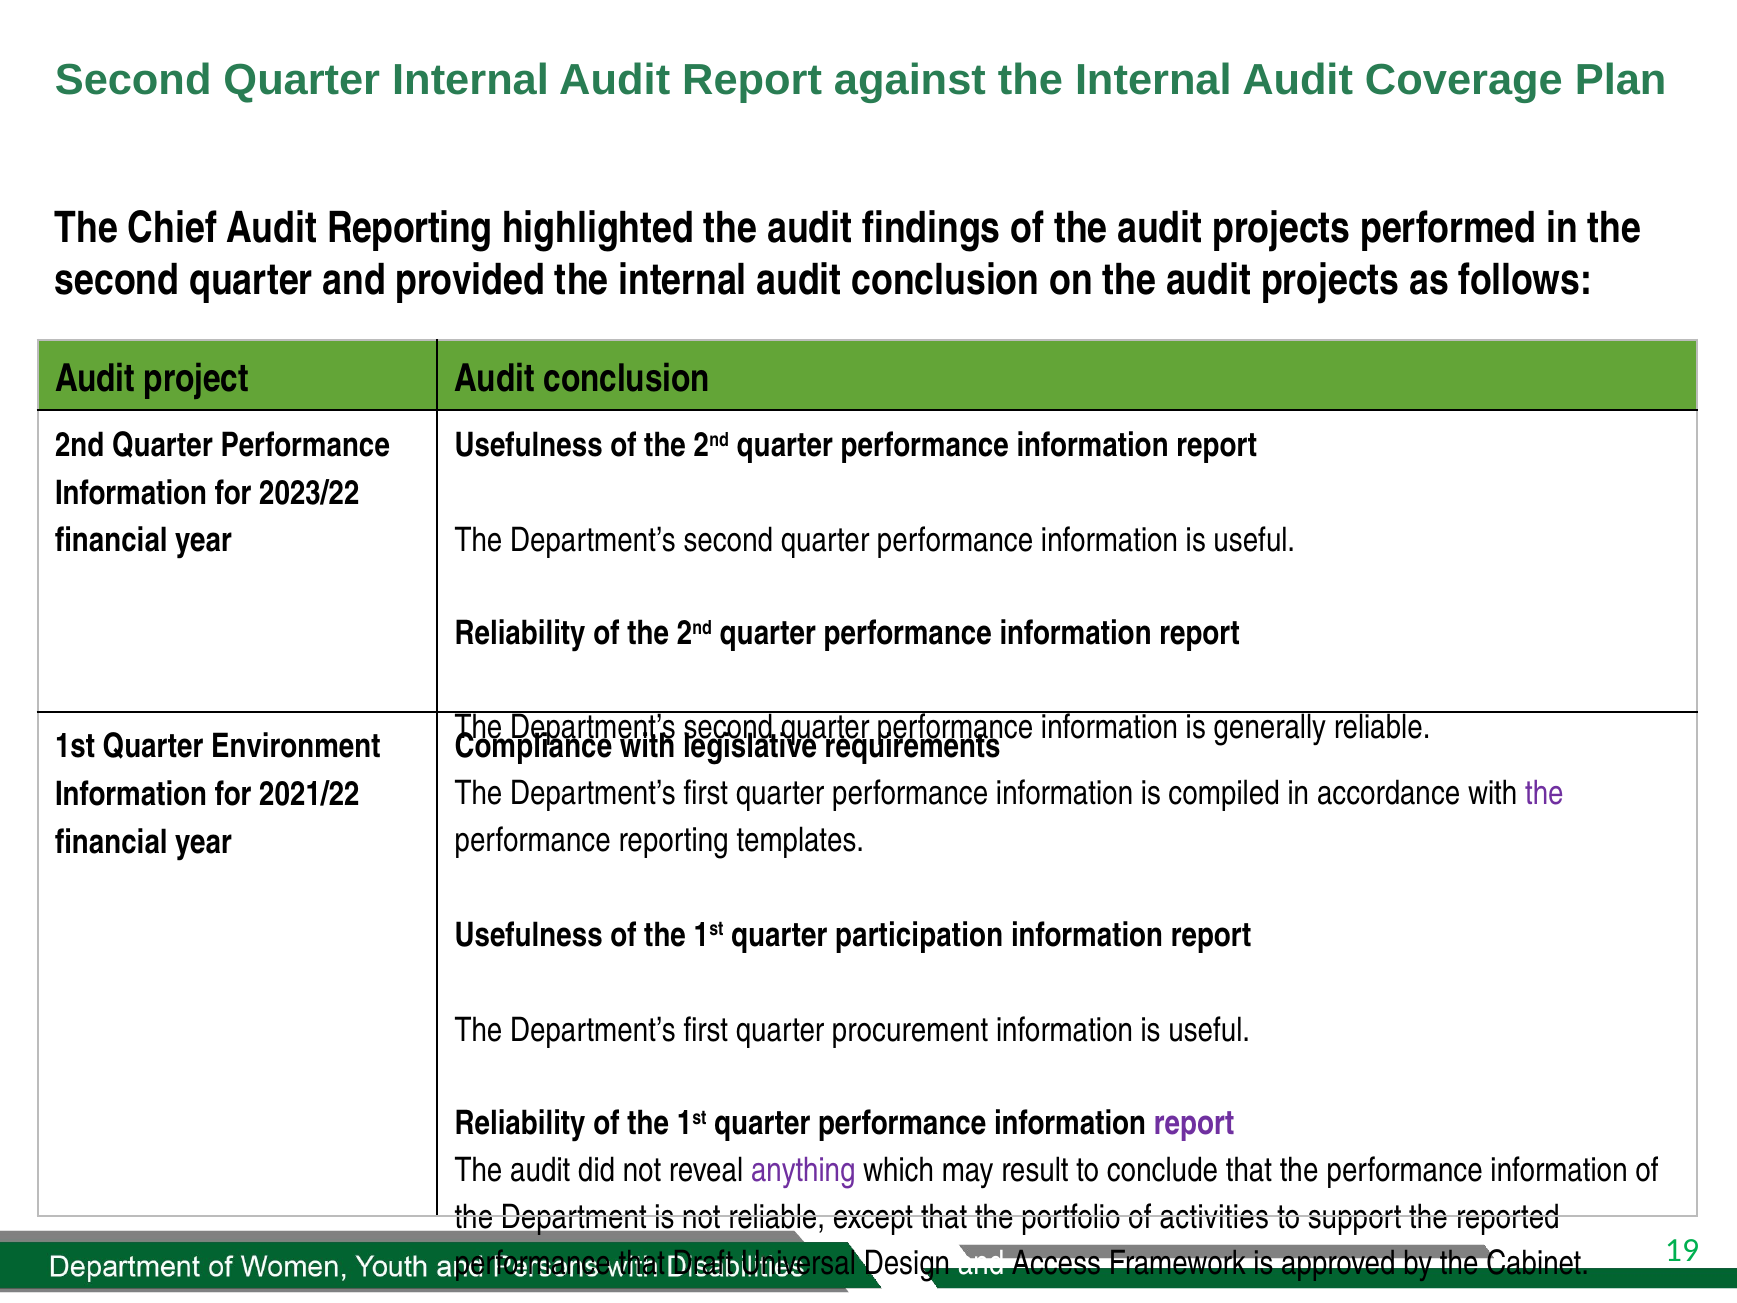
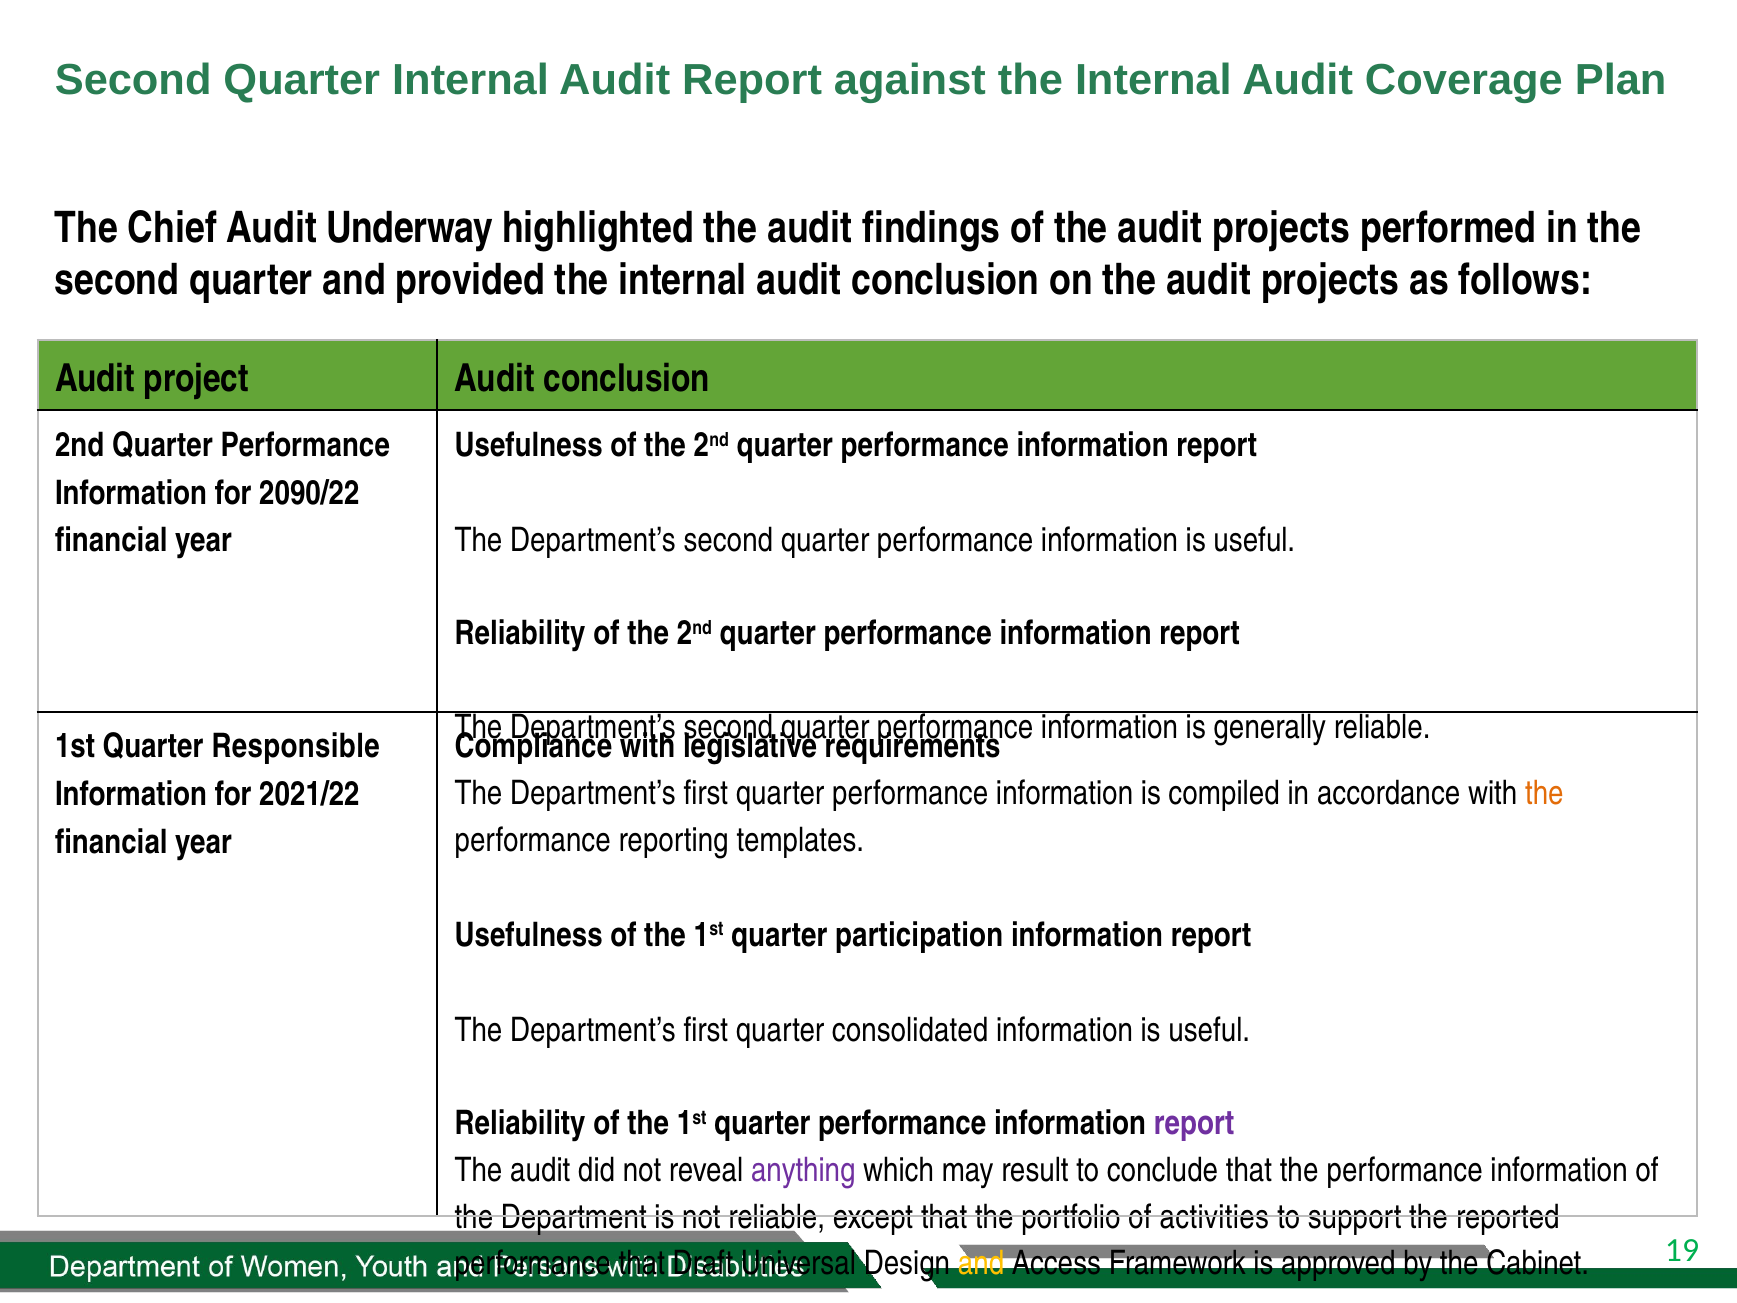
Audit Reporting: Reporting -> Underway (410, 228)
2023/22: 2023/22 -> 2090/22 (309, 493)
Environment: Environment -> Responsible (296, 746)
the colour: purple -> orange (1544, 794)
procurement: procurement -> consolidated (910, 1030)
and colour: white -> yellow (981, 1263)
